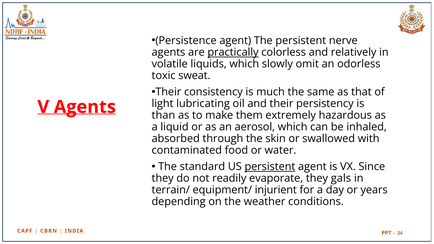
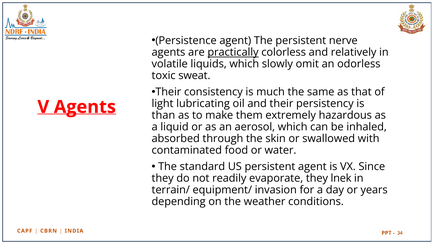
persistent underline: present -> none (270, 167)
gals: gals -> lnek (341, 178)
injurient: injurient -> invasion (276, 190)
